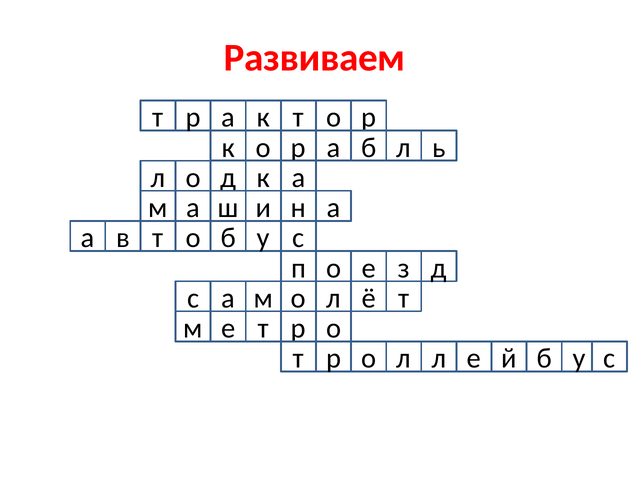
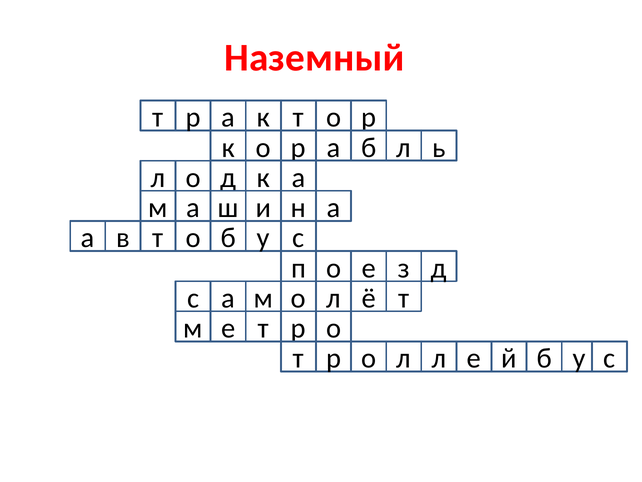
Развиваем: Развиваем -> Наземный (314, 58)
